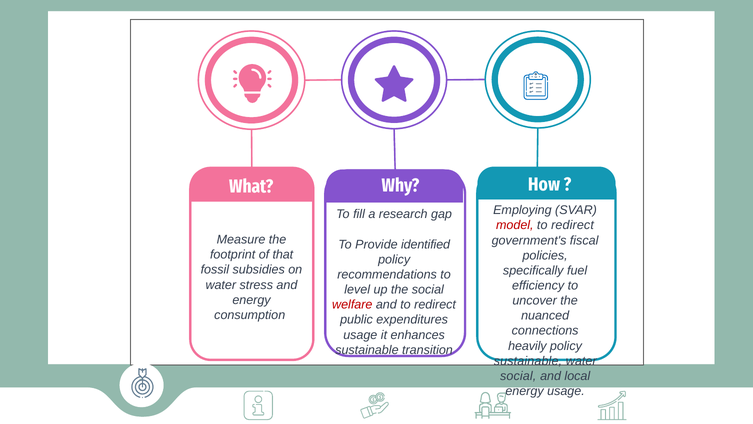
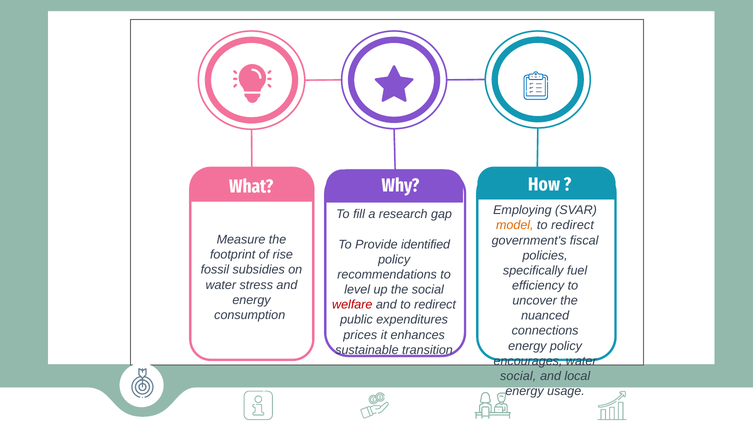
model colour: red -> orange (515, 225)
that: that -> rise (283, 255)
usage: usage -> prices (360, 335)
heavily: heavily -> energy (527, 346)
sustainable: sustainable -> encourages (528, 361)
